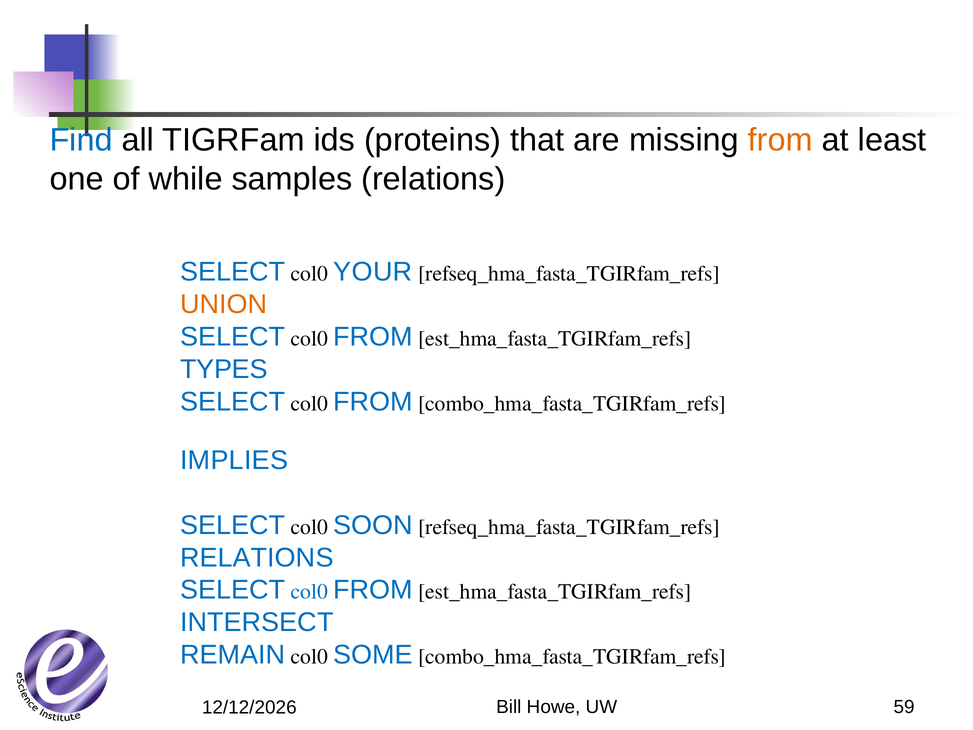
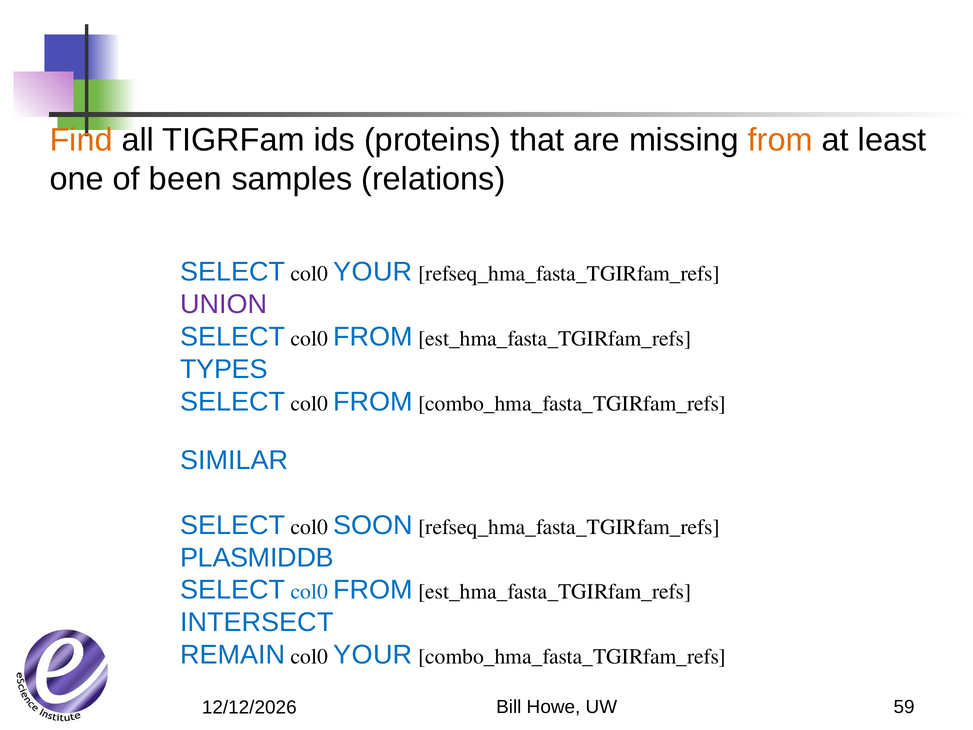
Find colour: blue -> orange (81, 140)
while: while -> been (185, 179)
UNION colour: orange -> purple (224, 304)
IMPLIES: IMPLIES -> SIMILAR (234, 460)
RELATIONS: RELATIONS -> PLASMIDDB (257, 557)
SOME: SOME -> YOUR (373, 655)
